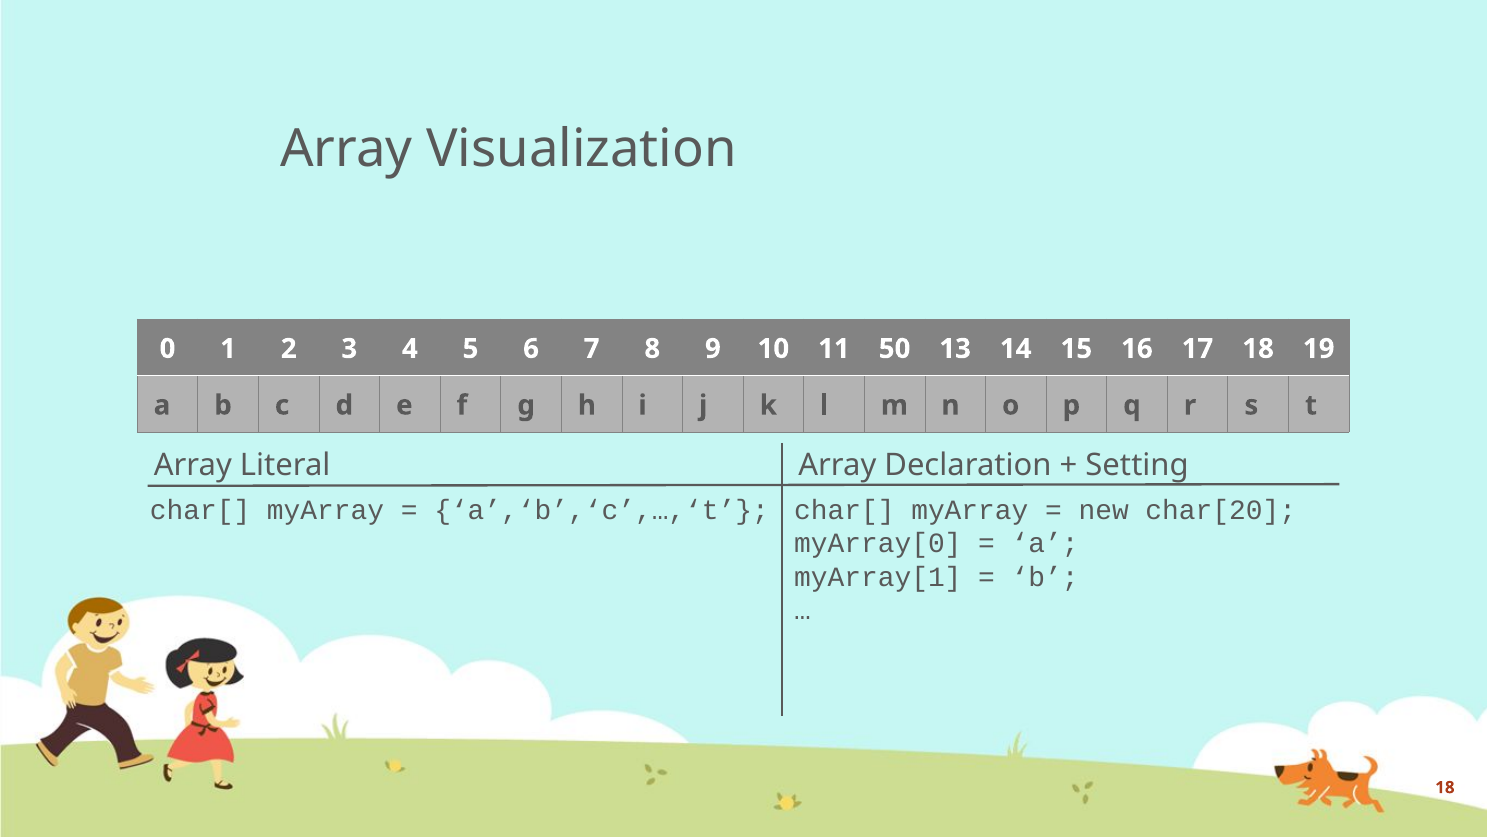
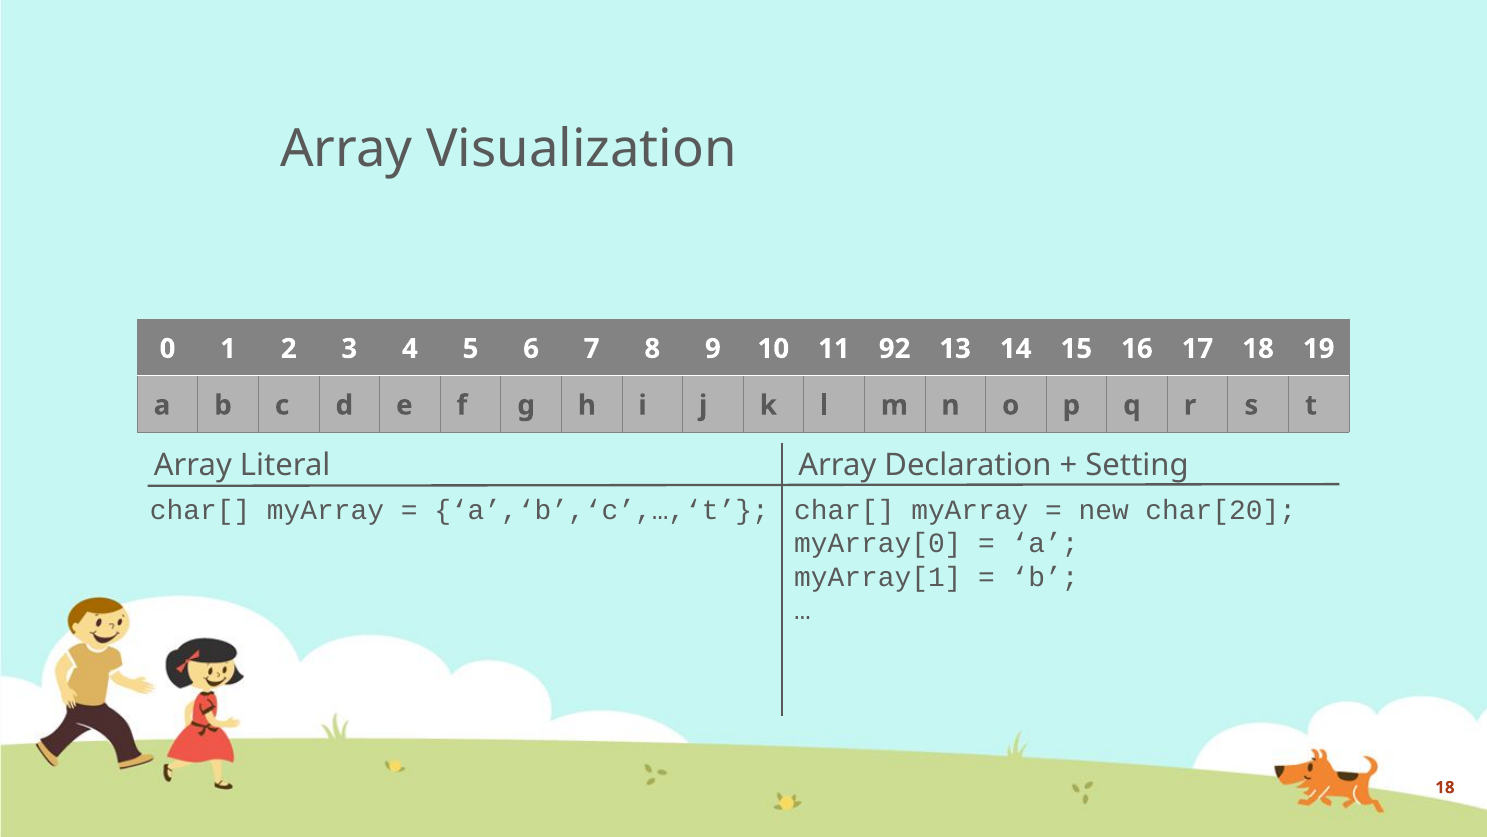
50: 50 -> 92 (895, 349)
